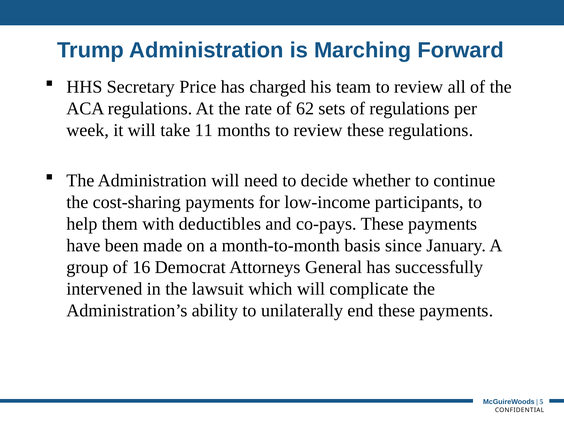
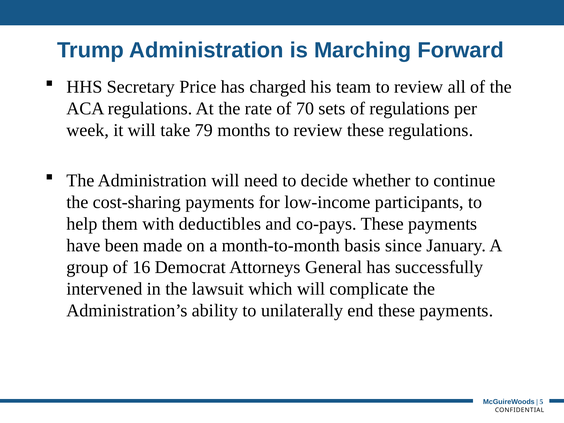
62: 62 -> 70 (305, 108)
11: 11 -> 79 (204, 130)
